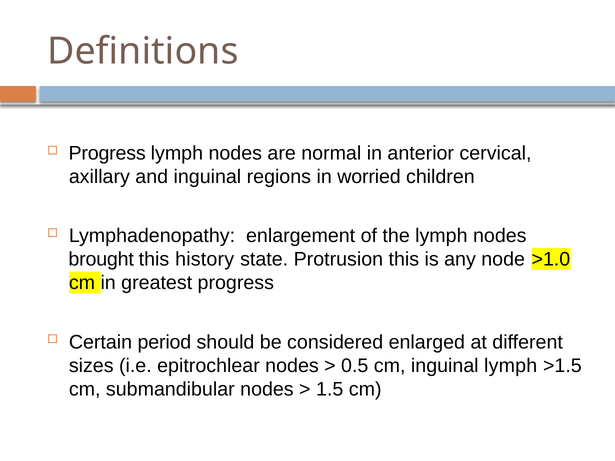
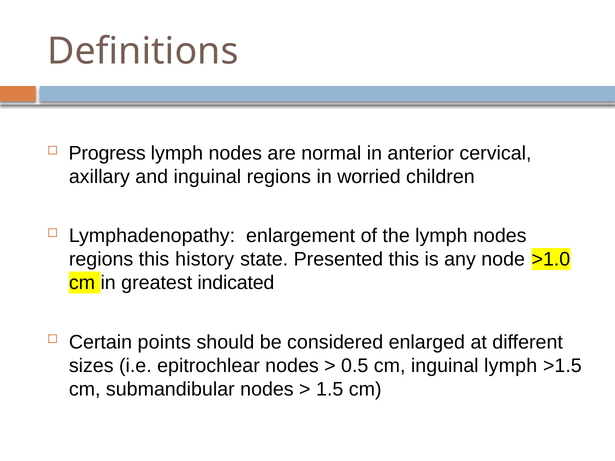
brought: brought -> regions (101, 260)
Protrusion: Protrusion -> Presented (338, 260)
greatest progress: progress -> indicated (236, 283)
period: period -> points (164, 342)
